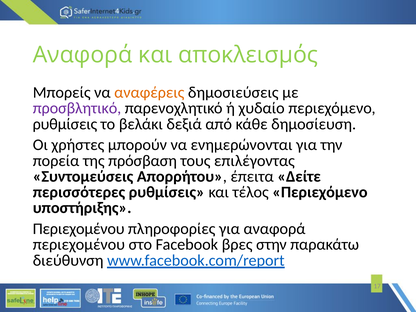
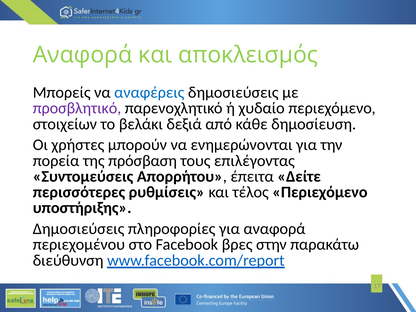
αναφέρεις colour: orange -> blue (149, 93)
ρυθμίσεις: ρυθμίσεις -> στοιχείων (65, 124)
Περιεχομένου: Περιεχομένου -> Δημοσιεύσεις (79, 229)
